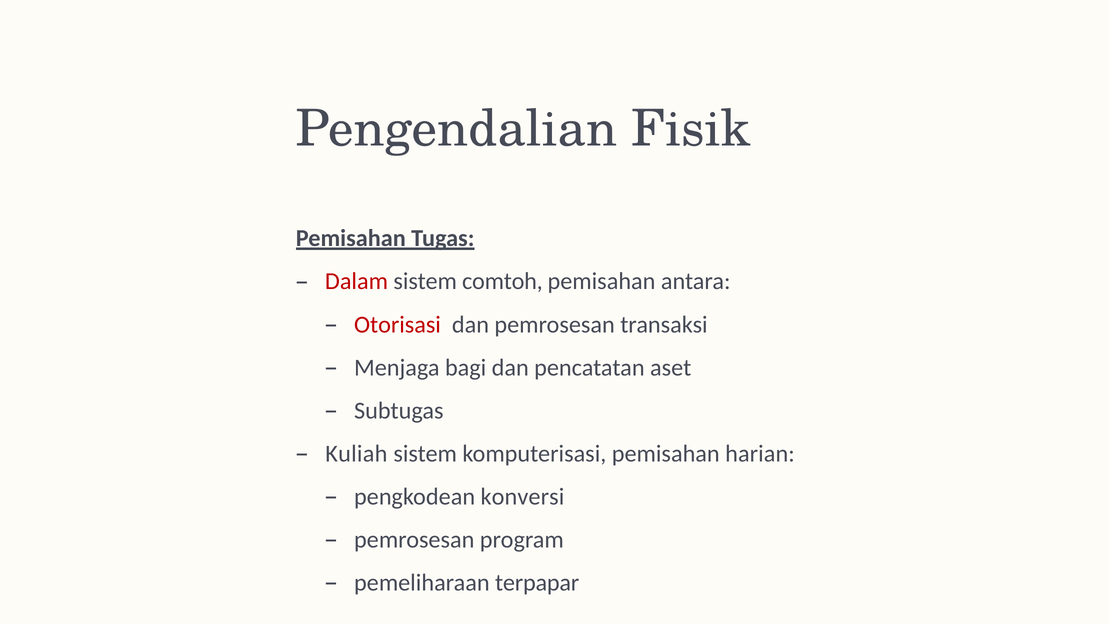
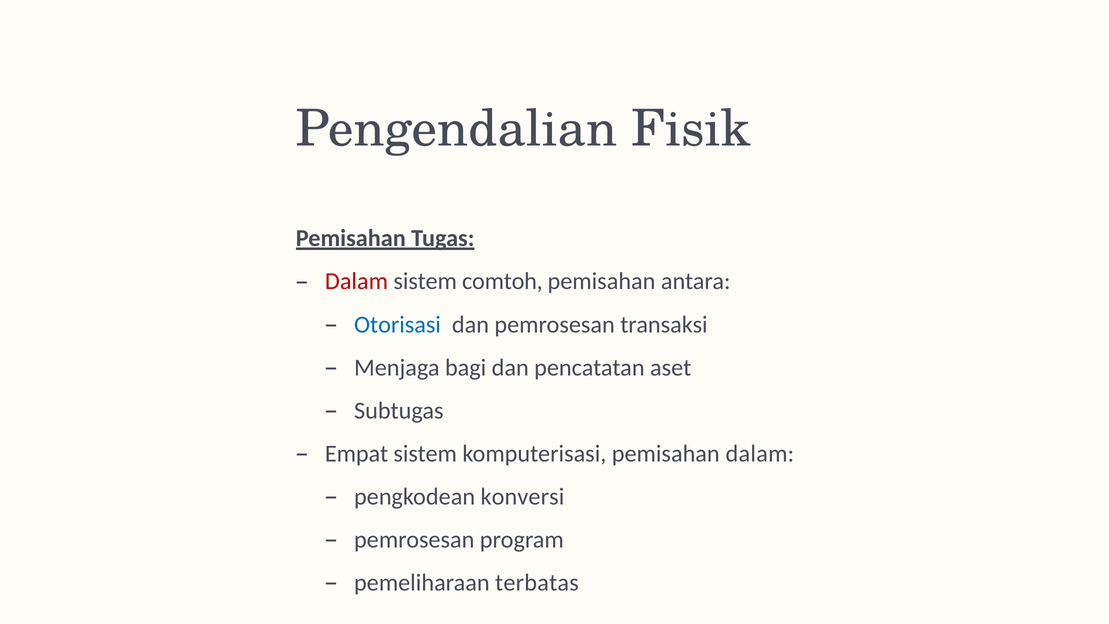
Otorisasi colour: red -> blue (397, 324)
Kuliah: Kuliah -> Empat (357, 453)
pemisahan harian: harian -> dalam (760, 453)
terpapar: terpapar -> terbatas (537, 583)
